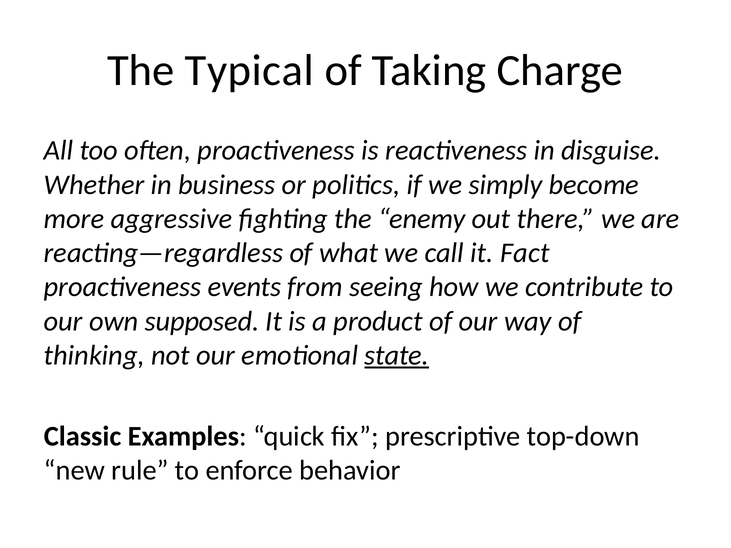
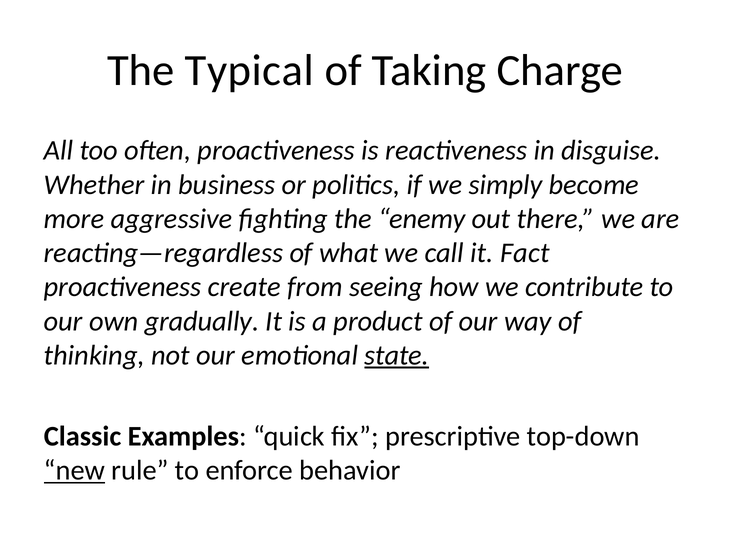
events: events -> create (244, 287)
supposed: supposed -> gradually (202, 321)
new underline: none -> present (74, 471)
